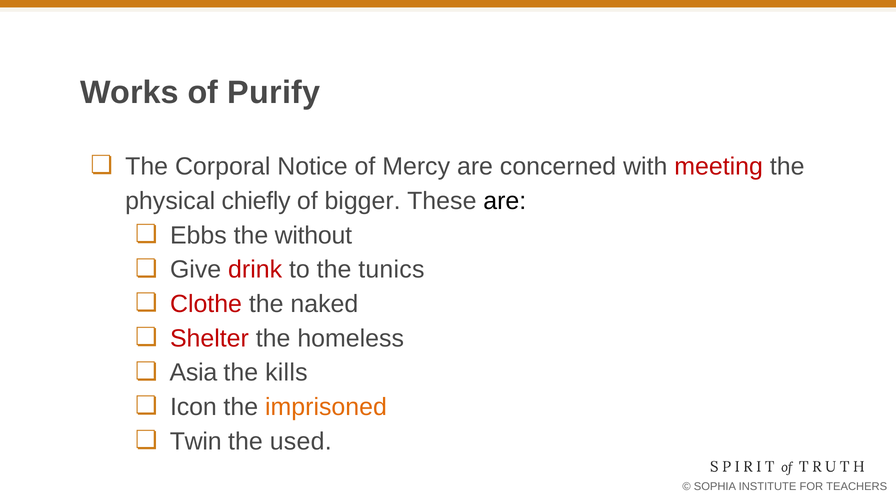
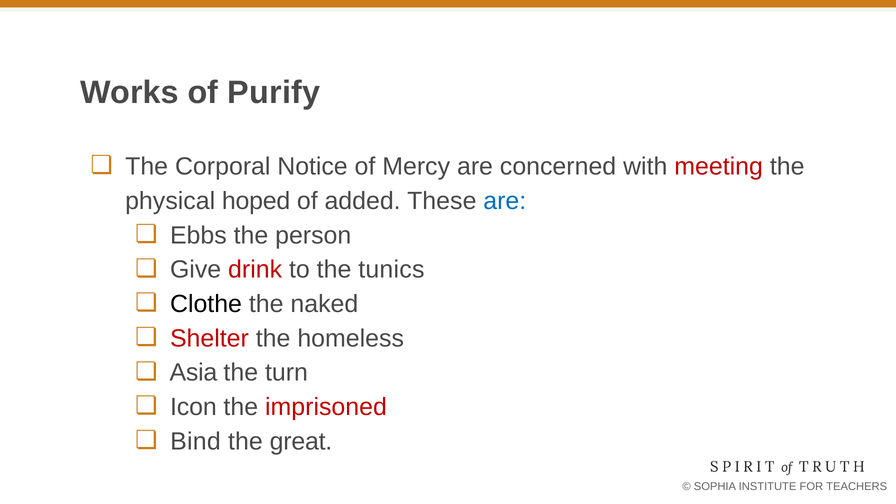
chiefly: chiefly -> hoped (256, 201)
bigger: bigger -> added (363, 201)
are colour: black -> blue (505, 201)
without: without -> person (313, 235)
Clothe colour: red -> black (206, 304)
kills: kills -> turn (287, 373)
imprisoned colour: orange -> red (326, 407)
Twin: Twin -> Bind (195, 442)
used: used -> great (301, 442)
